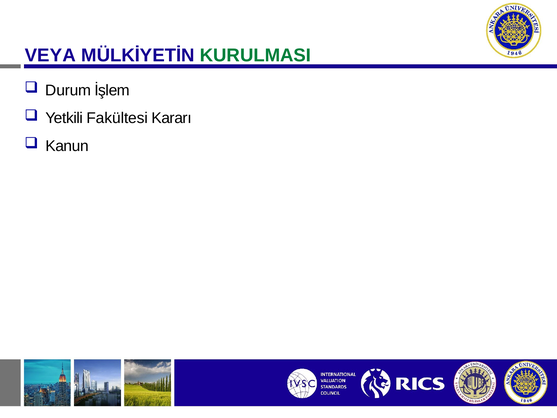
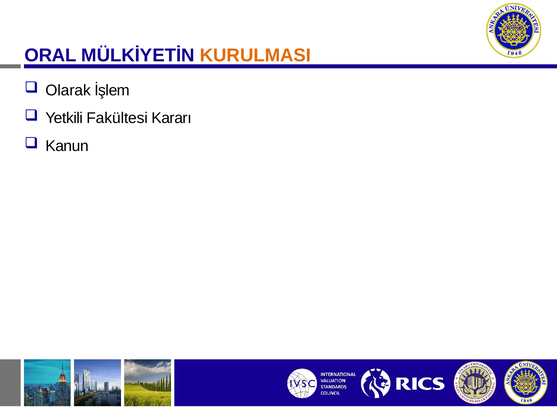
VEYA: VEYA -> ORAL (50, 55)
KURULMASI colour: green -> orange (255, 55)
Durum: Durum -> Olarak (68, 90)
